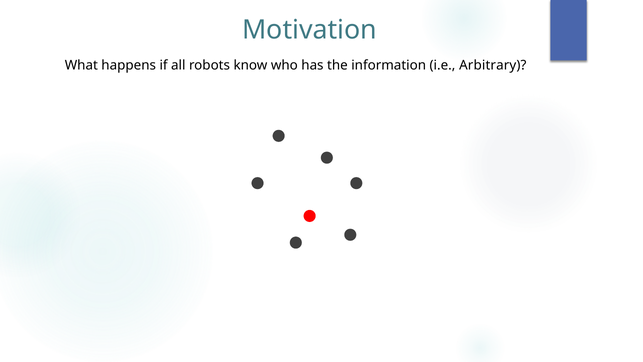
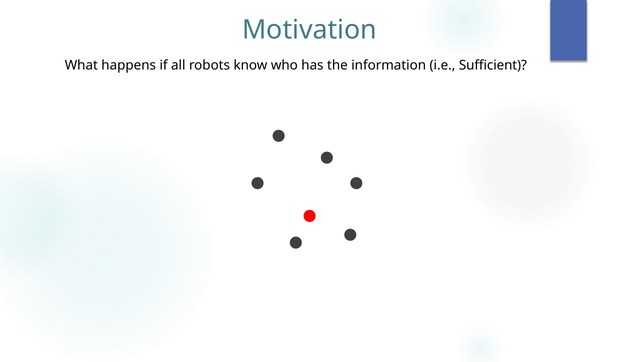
Arbitrary: Arbitrary -> Sufficient (493, 65)
